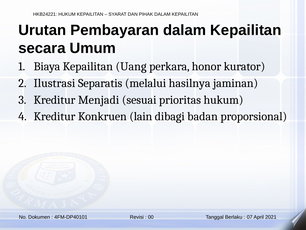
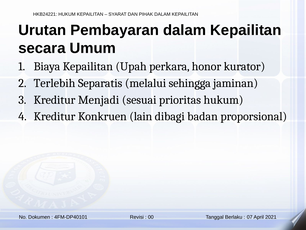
Uang: Uang -> Upah (131, 66)
Ilustrasi: Ilustrasi -> Terlebih (54, 83)
hasilnya: hasilnya -> sehingga (190, 83)
